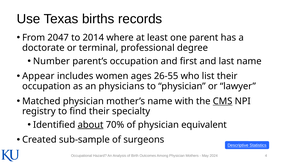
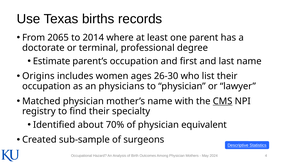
2047: 2047 -> 2065 (58, 38)
Number: Number -> Estimate (52, 61)
Appear: Appear -> Origins (38, 76)
26-55: 26-55 -> 26-30 (166, 76)
about underline: present -> none (91, 124)
